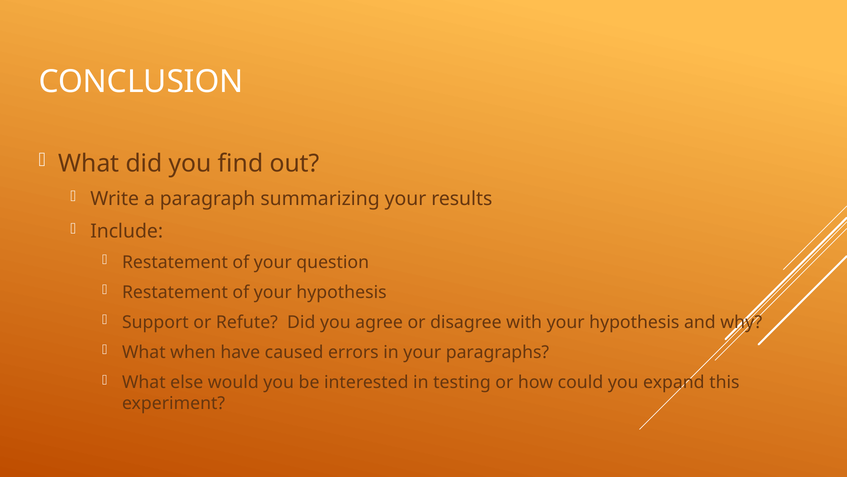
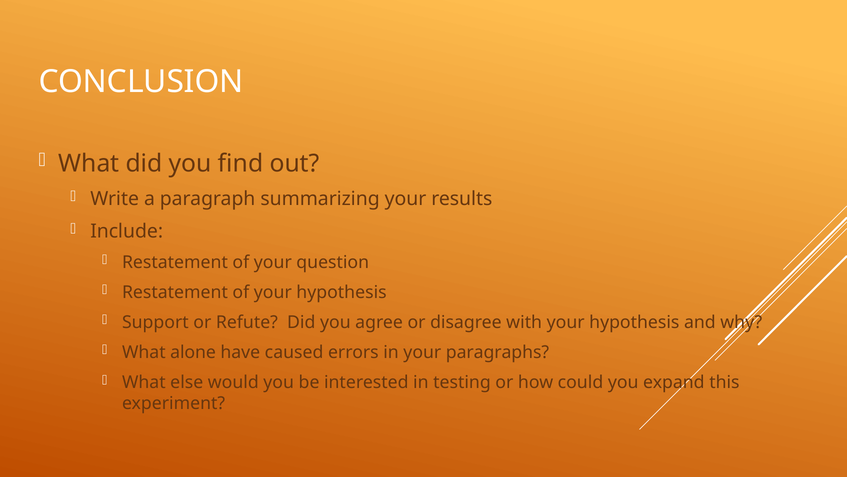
when: when -> alone (193, 352)
